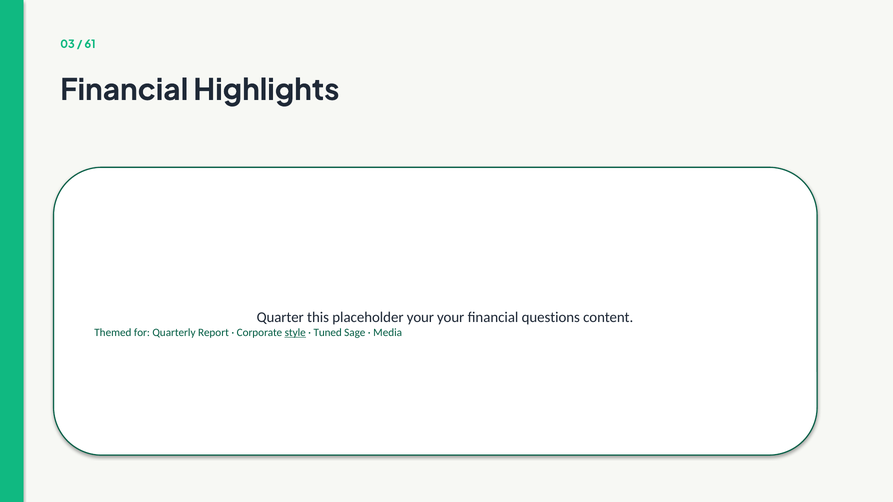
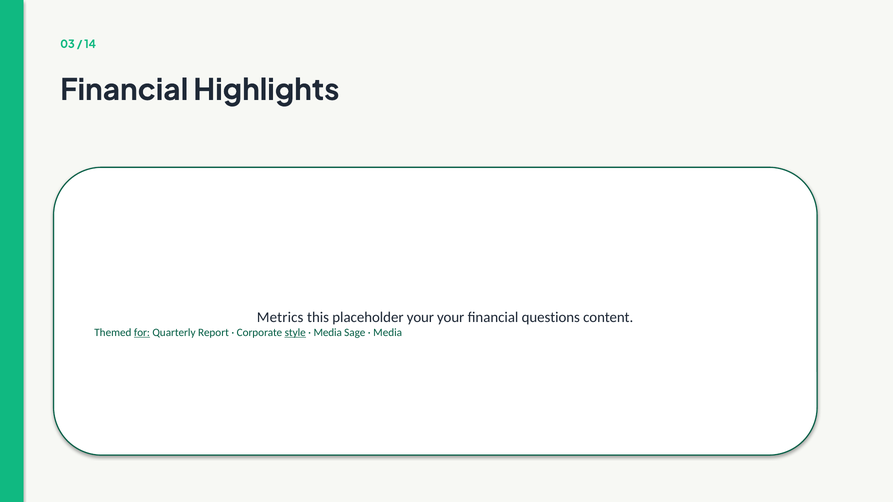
61: 61 -> 14 (90, 44)
Quarter: Quarter -> Metrics (280, 317)
for underline: none -> present (142, 333)
Tuned: Tuned -> Media (328, 333)
